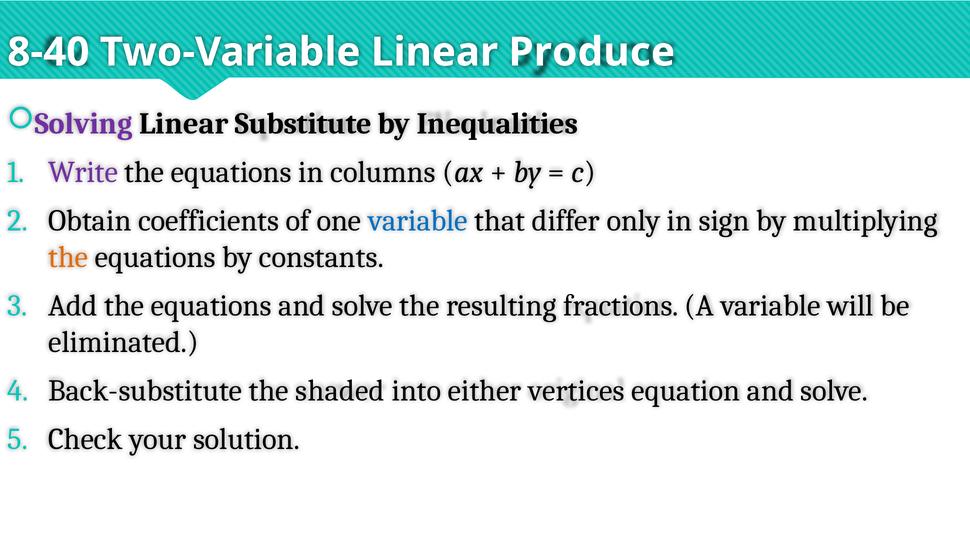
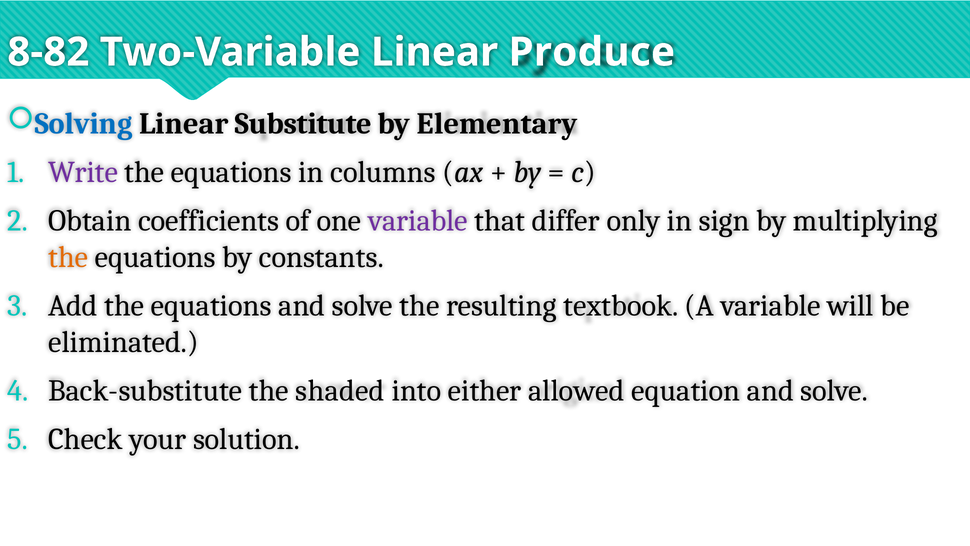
8-40: 8-40 -> 8-82 (48, 52)
Solving colour: purple -> blue (84, 124)
Inequalities: Inequalities -> Elementary (497, 124)
variable colour: blue -> purple (418, 221)
fractions: fractions -> textbook (621, 305)
vertices: vertices -> allowed (576, 390)
